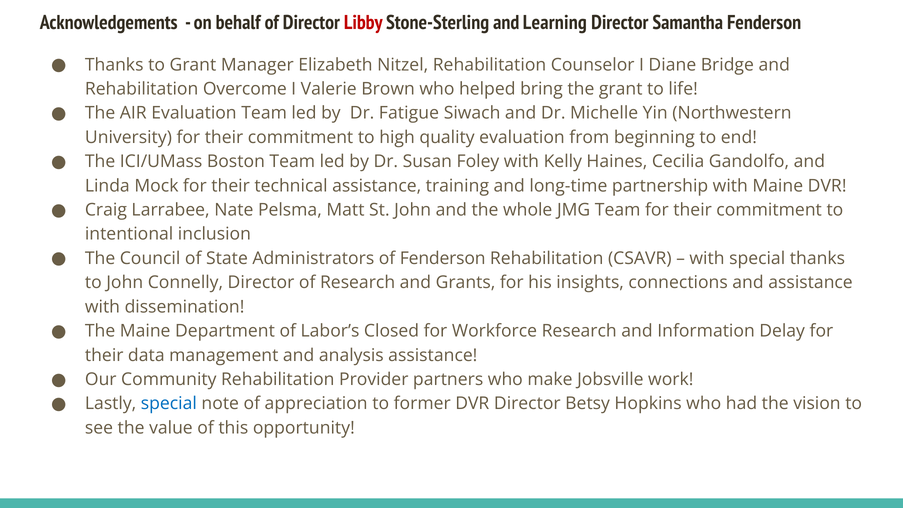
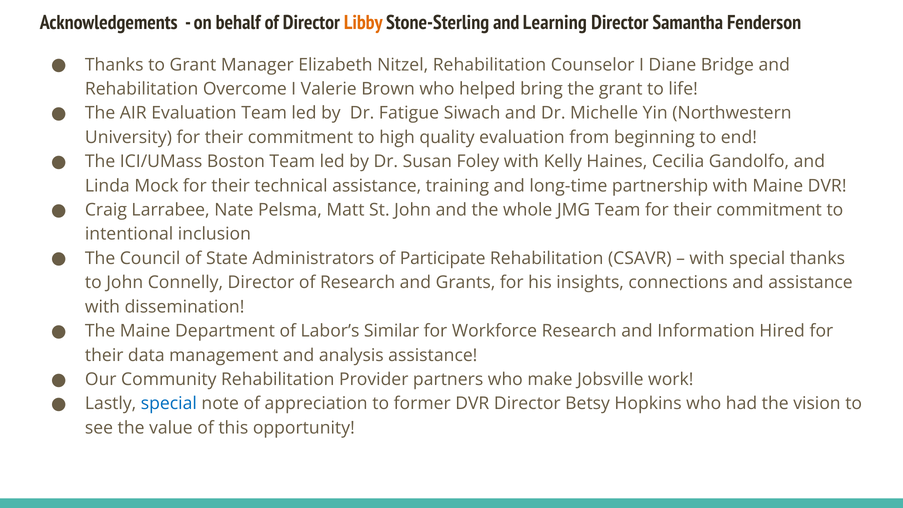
Libby colour: red -> orange (363, 22)
of Fenderson: Fenderson -> Participate (443, 258)
Closed: Closed -> Similar (392, 331)
Delay: Delay -> Hired (782, 331)
